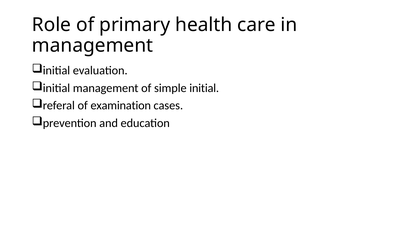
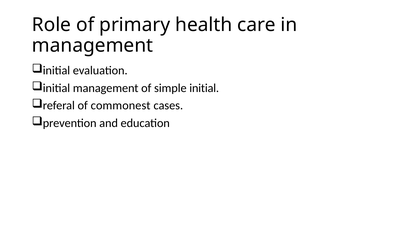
examination: examination -> commonest (121, 106)
